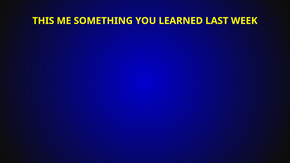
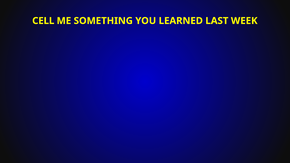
THIS: THIS -> CELL (43, 21)
